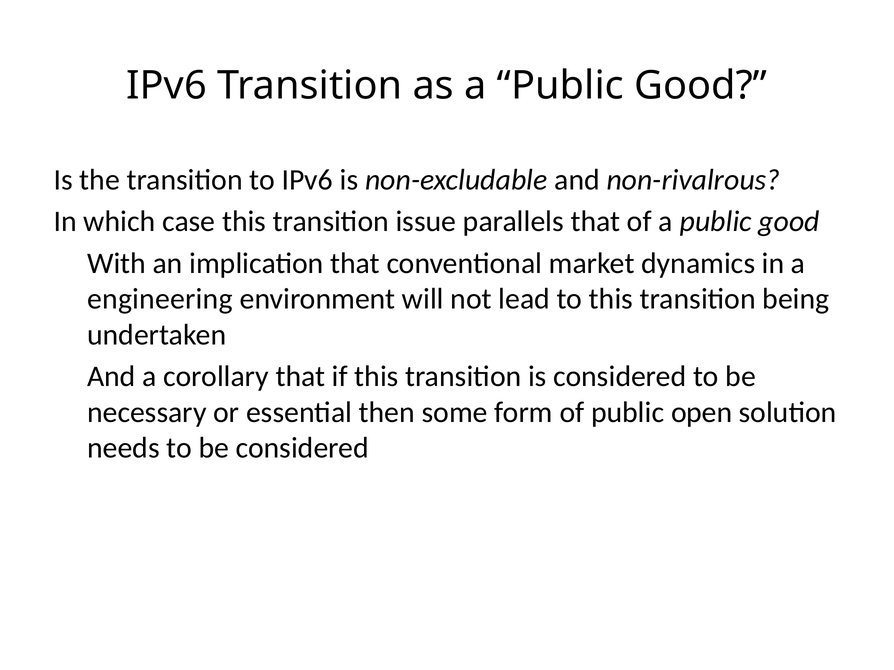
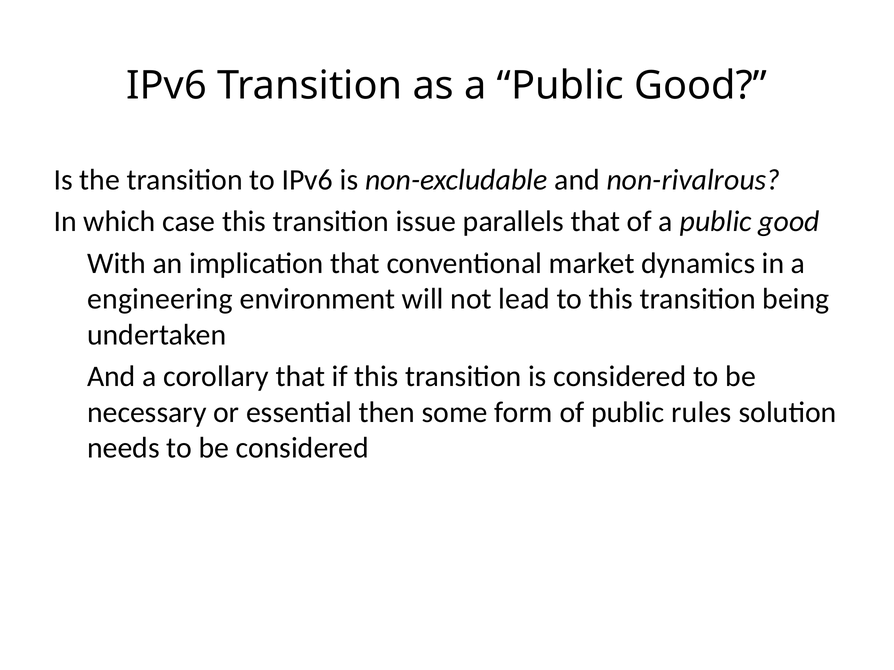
open: open -> rules (701, 413)
